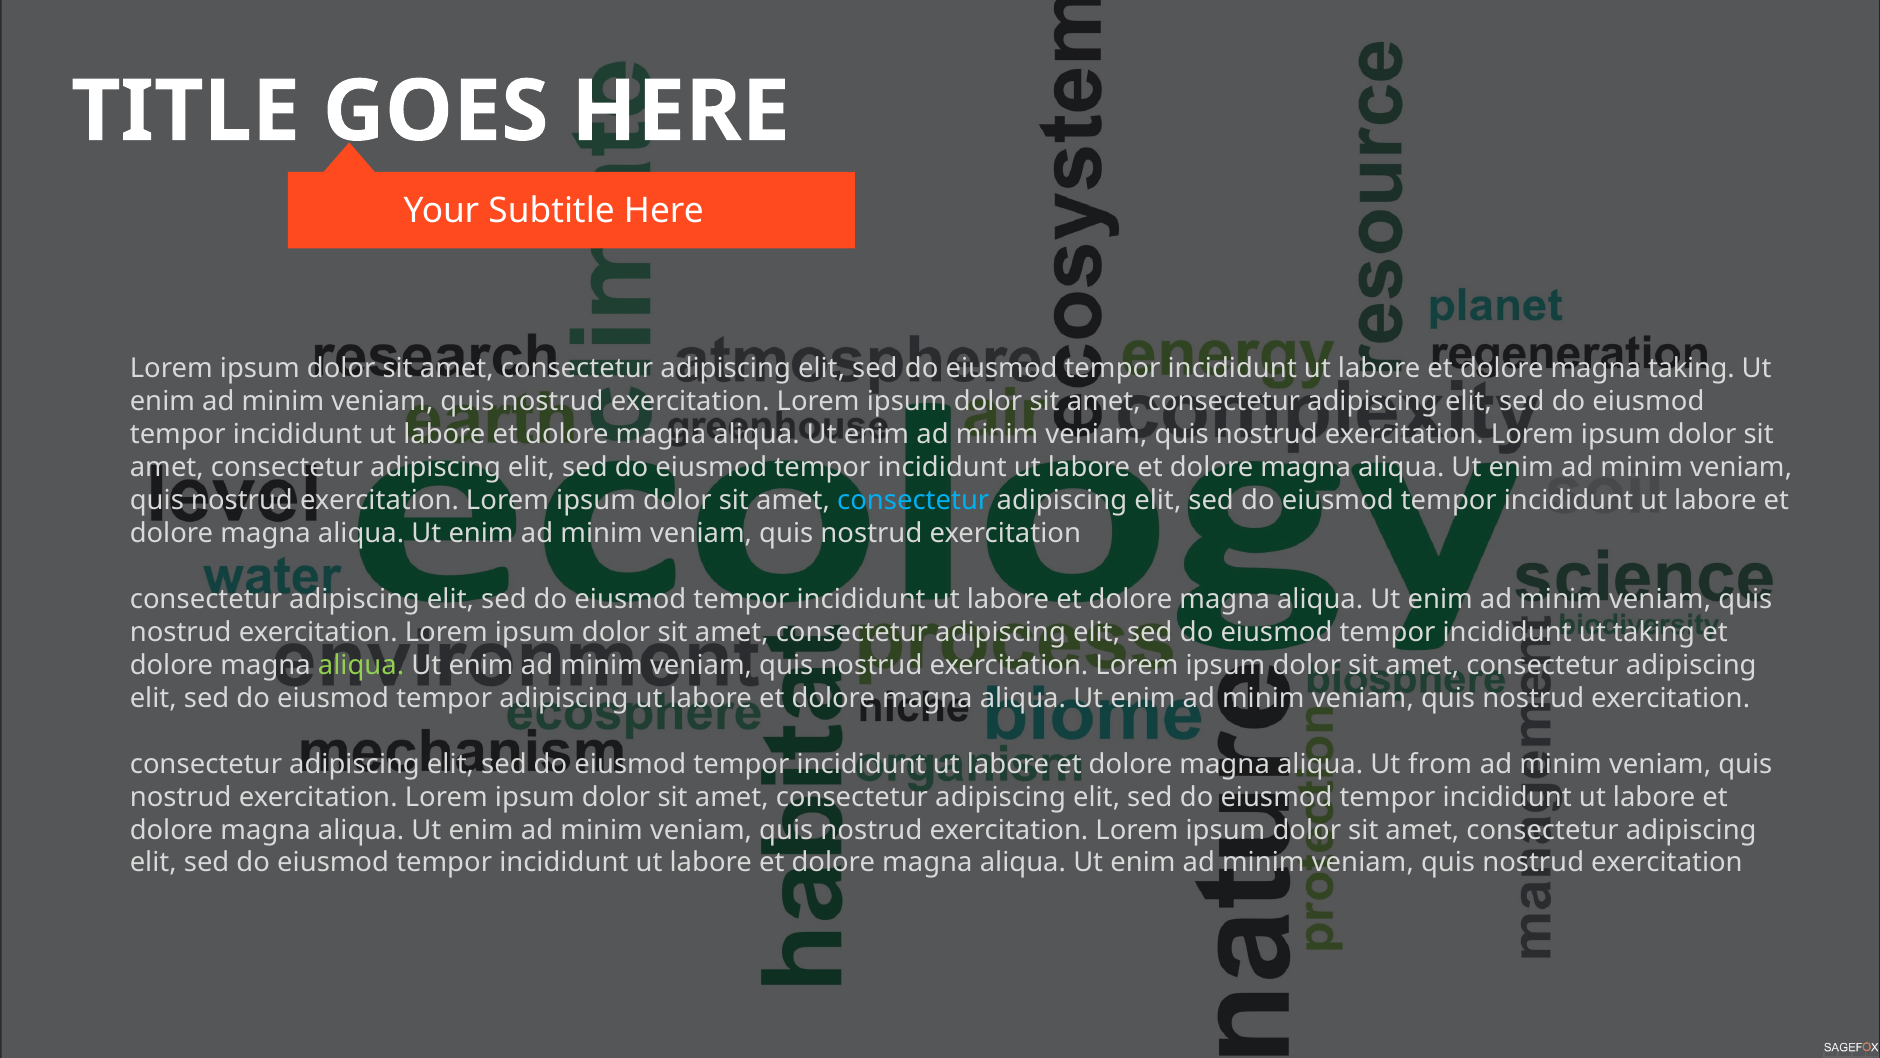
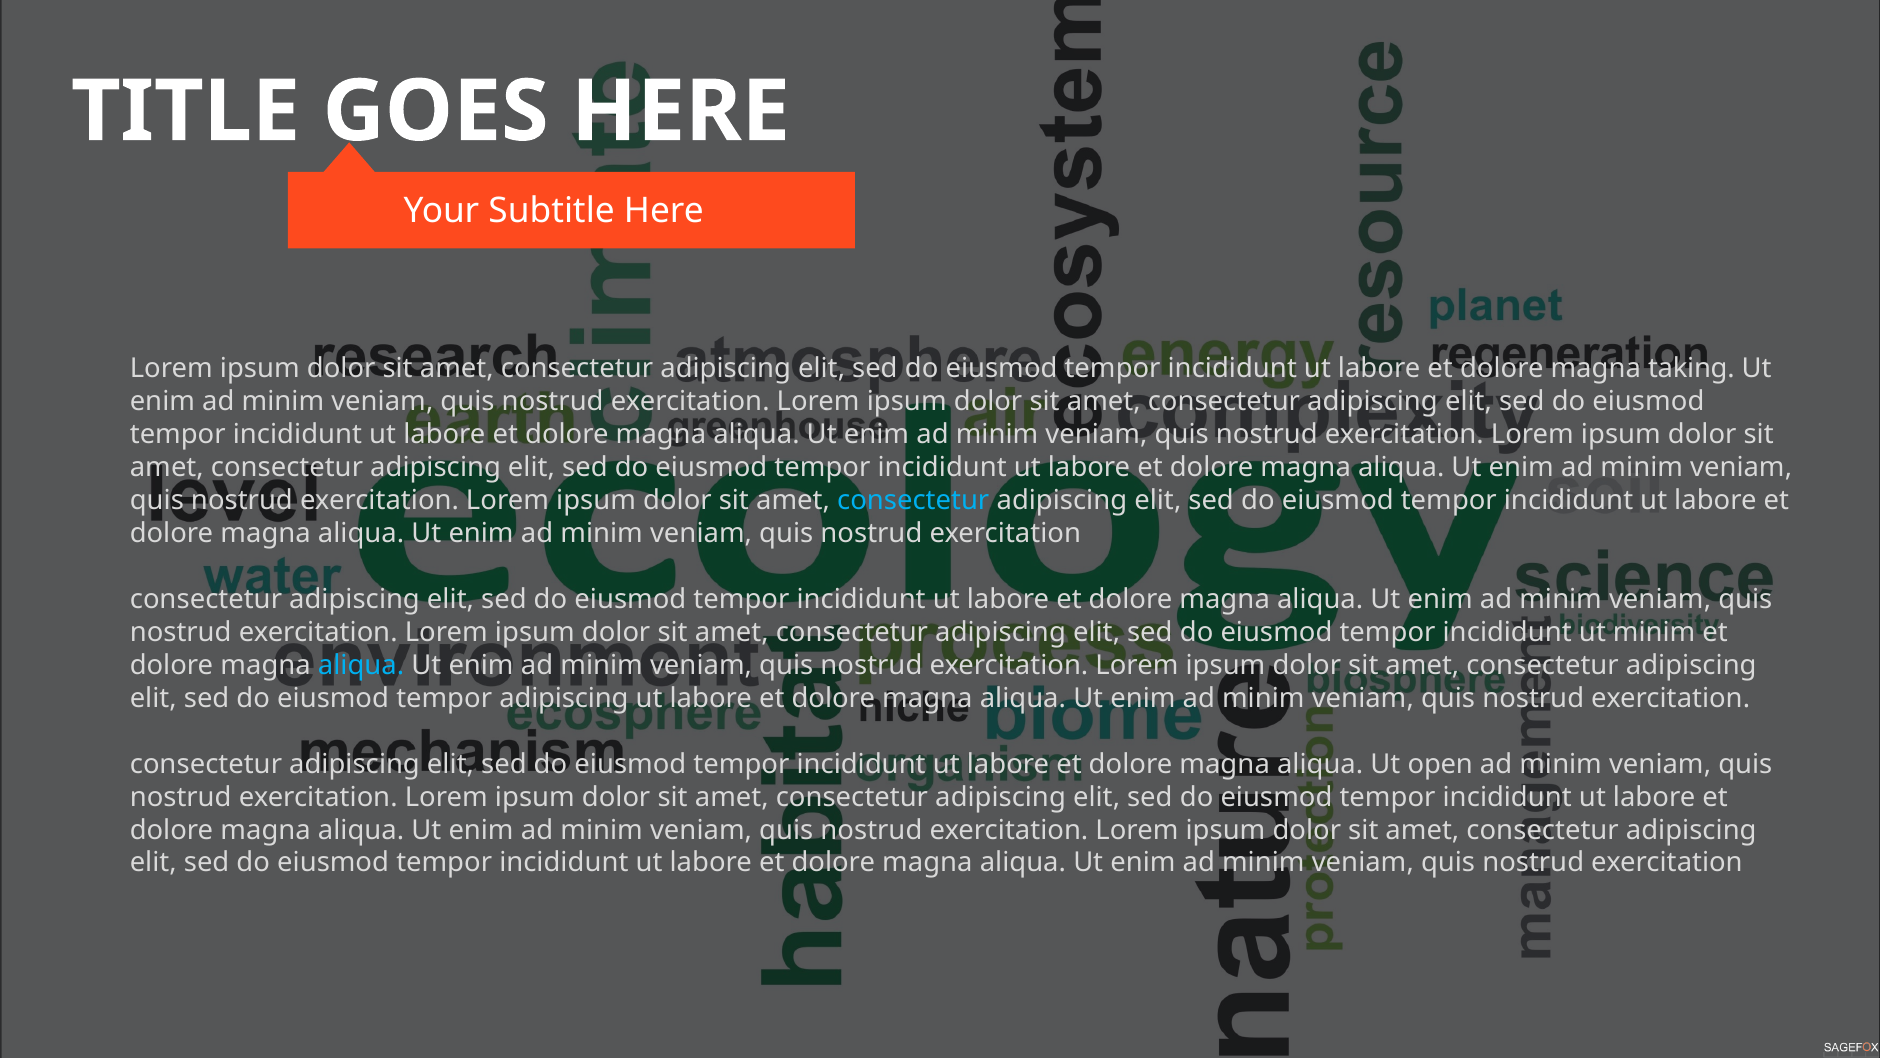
ut taking: taking -> minim (1654, 632)
aliqua colour: light green -> light blue (361, 665)
from: from -> open (1440, 764)
